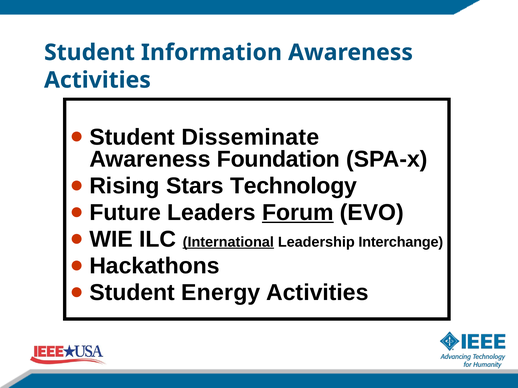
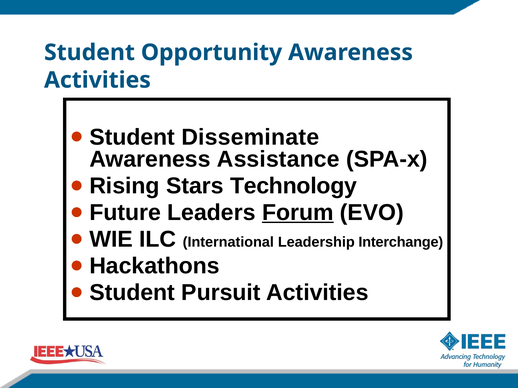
Information: Information -> Opportunity (212, 53)
Foundation: Foundation -> Assistance (278, 159)
International underline: present -> none (228, 242)
Energy: Energy -> Pursuit (221, 293)
